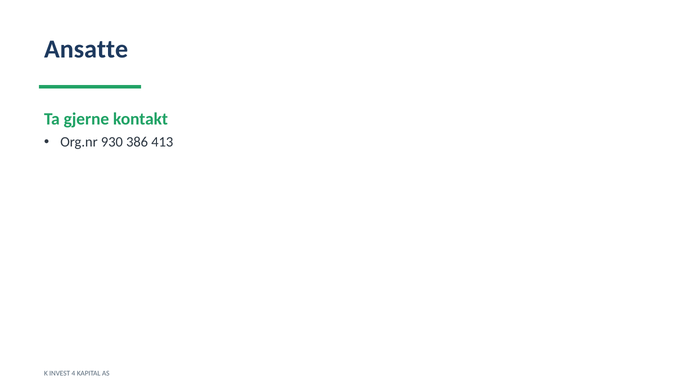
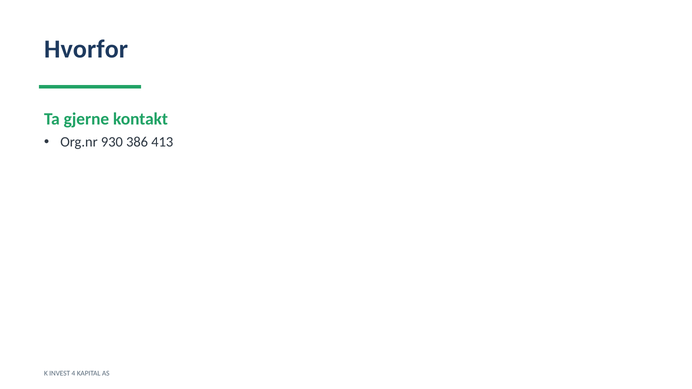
Ansatte: Ansatte -> Hvorfor (86, 49)
